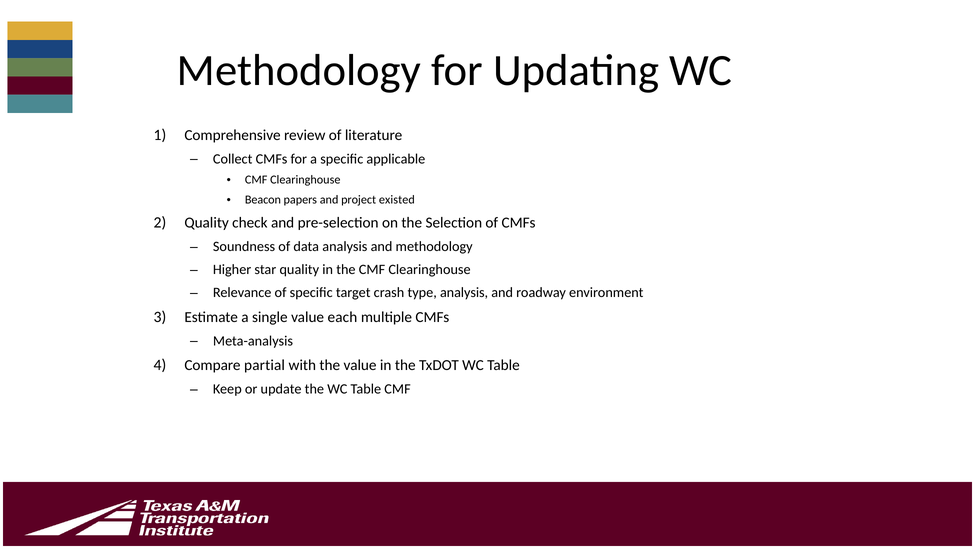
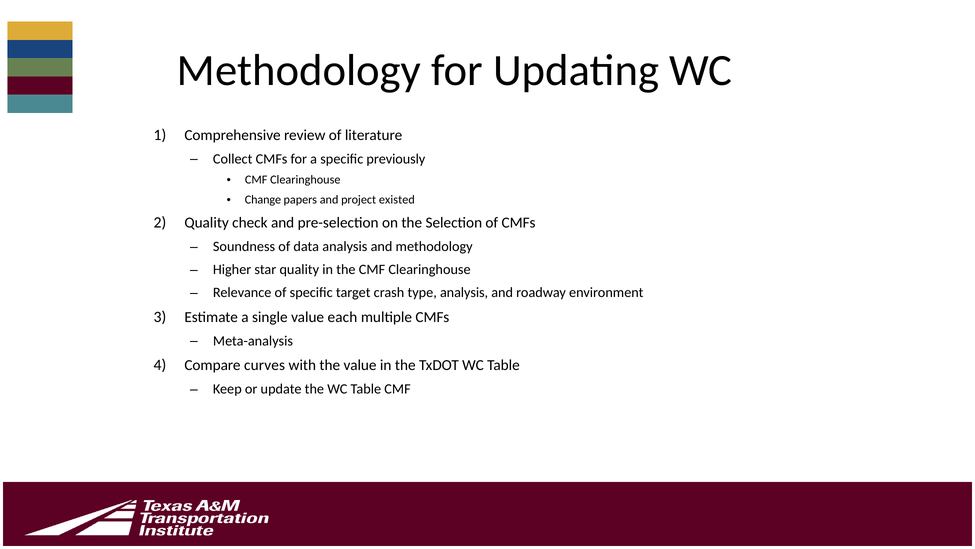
applicable: applicable -> previously (396, 159)
Beacon: Beacon -> Change (263, 199)
partial: partial -> curves (265, 365)
